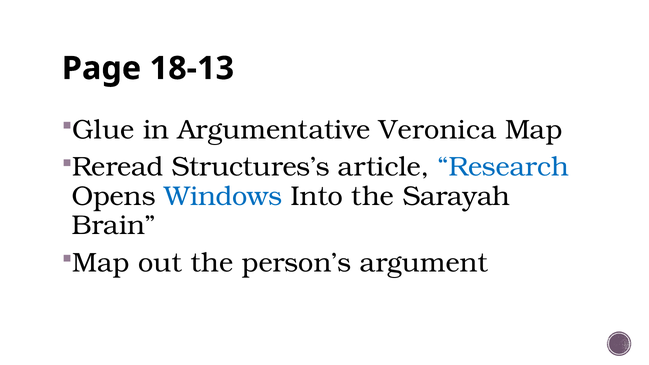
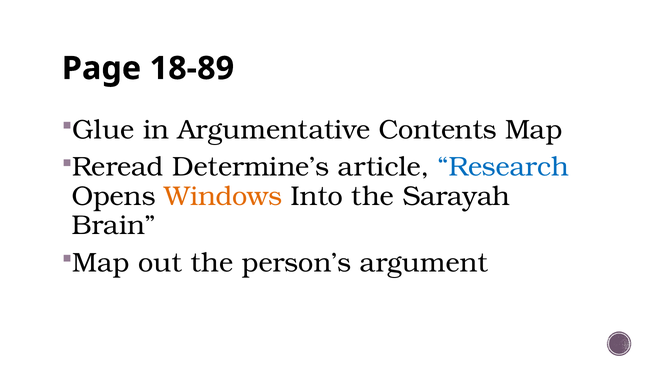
18-13: 18-13 -> 18-89 (192, 68)
Veronica: Veronica -> Contents (438, 130)
Structures’s: Structures’s -> Determine’s (251, 167)
Windows colour: blue -> orange (223, 196)
